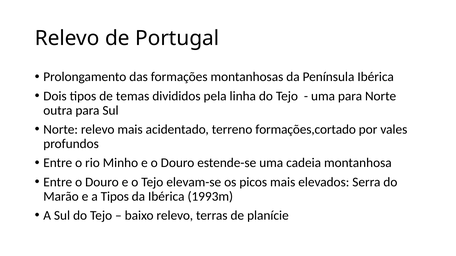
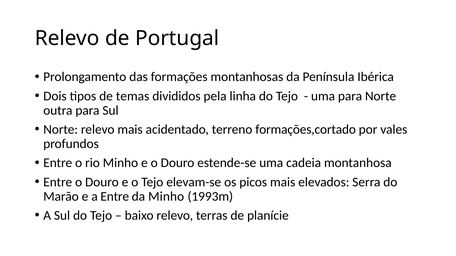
a Tipos: Tipos -> Entre (115, 197)
da Ibérica: Ibérica -> Minho (166, 197)
